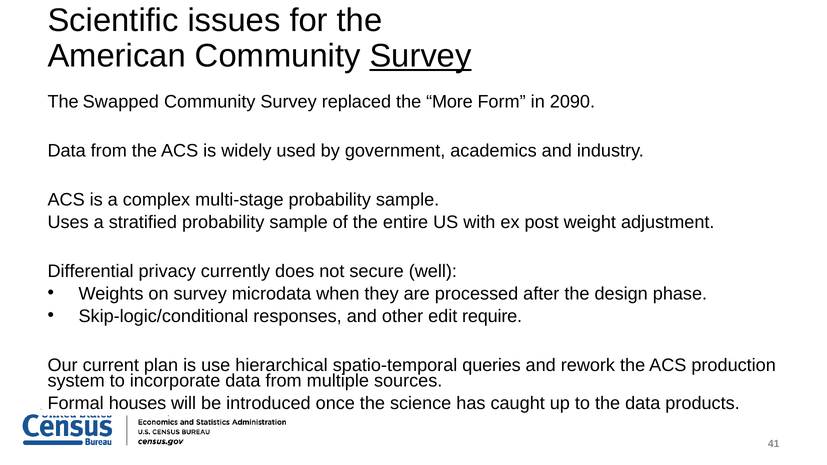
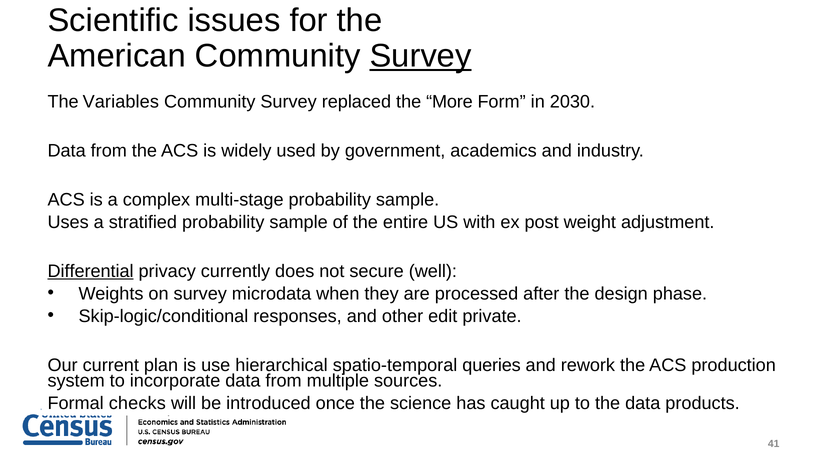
Swapped: Swapped -> Variables (121, 102)
2090: 2090 -> 2030 (572, 102)
Differential underline: none -> present (91, 271)
require: require -> private (492, 316)
houses: houses -> checks (137, 403)
